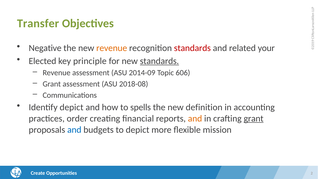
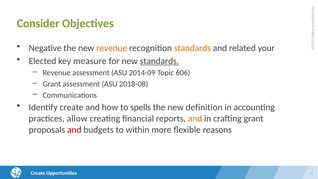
Transfer: Transfer -> Consider (38, 23)
standards colour: red -> orange (192, 48)
principle: principle -> measure (90, 61)
Identify depict: depict -> create (72, 107)
order: order -> allow (77, 118)
grant underline: present -> none (254, 118)
and colour: blue -> red (74, 130)
to depict: depict -> within (138, 130)
mission: mission -> reasons (217, 130)
